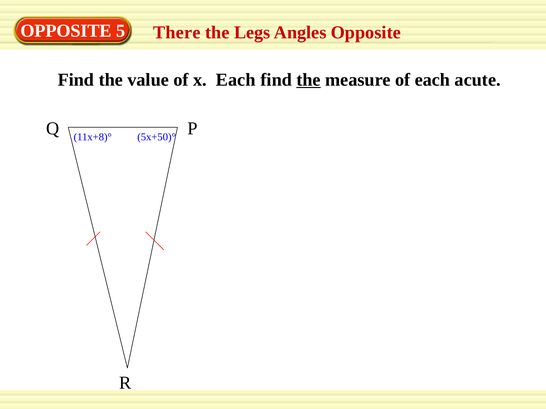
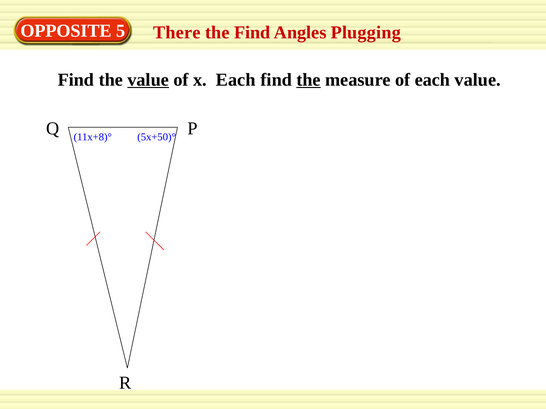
the Legs: Legs -> Find (252, 32)
Angles Opposite: Opposite -> Plugging (366, 32)
value underline: none -> present (148, 80)
each acute: acute -> value (478, 80)
